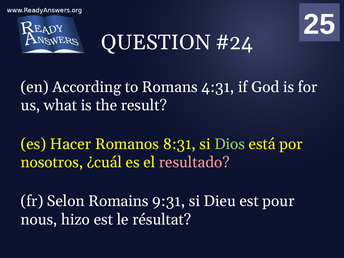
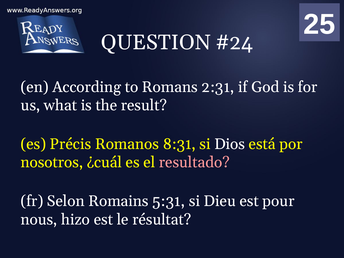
4:31: 4:31 -> 2:31 (218, 87)
Hacer: Hacer -> Précis (70, 144)
Dios colour: light green -> white (230, 144)
9:31: 9:31 -> 5:31 (169, 201)
